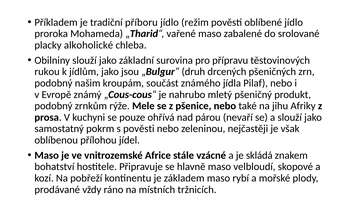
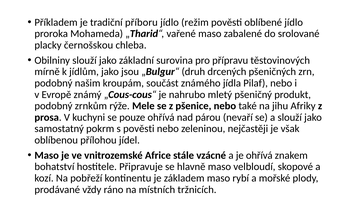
alkoholické: alkoholické -> černošskou (89, 45)
rukou: rukou -> mírně (47, 72)
je skládá: skládá -> ohřívá (259, 155)
